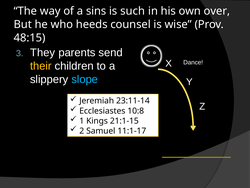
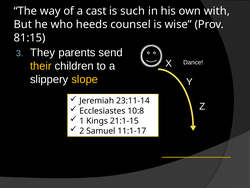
sins: sins -> cast (96, 11)
over: over -> with (217, 11)
48:15: 48:15 -> 81:15 (30, 38)
slope colour: light blue -> yellow (85, 79)
